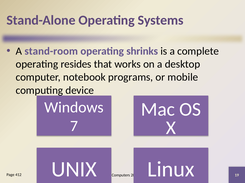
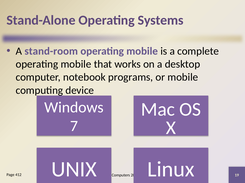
shrinks: shrinks -> mobile (142, 51)
resides: resides -> mobile (76, 64)
